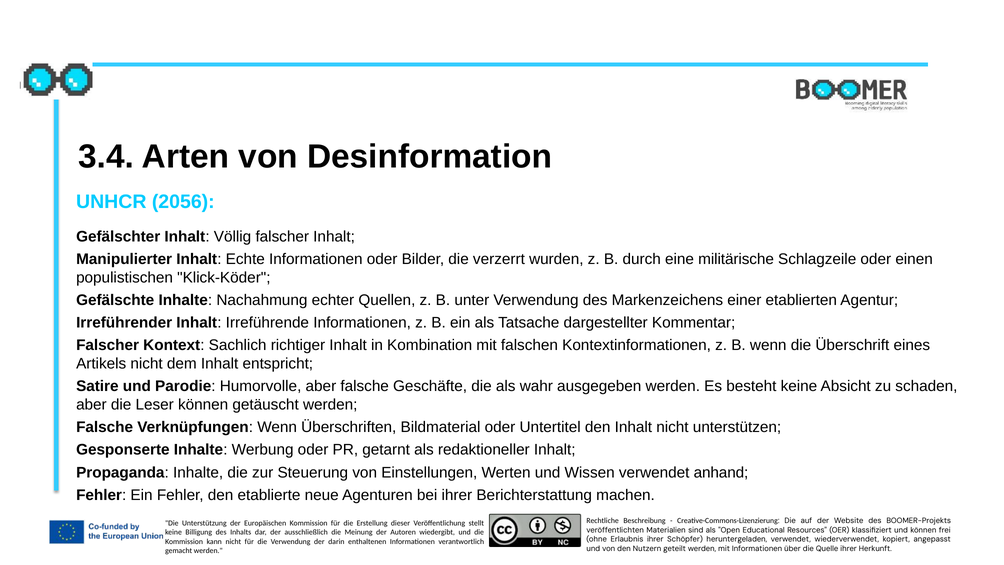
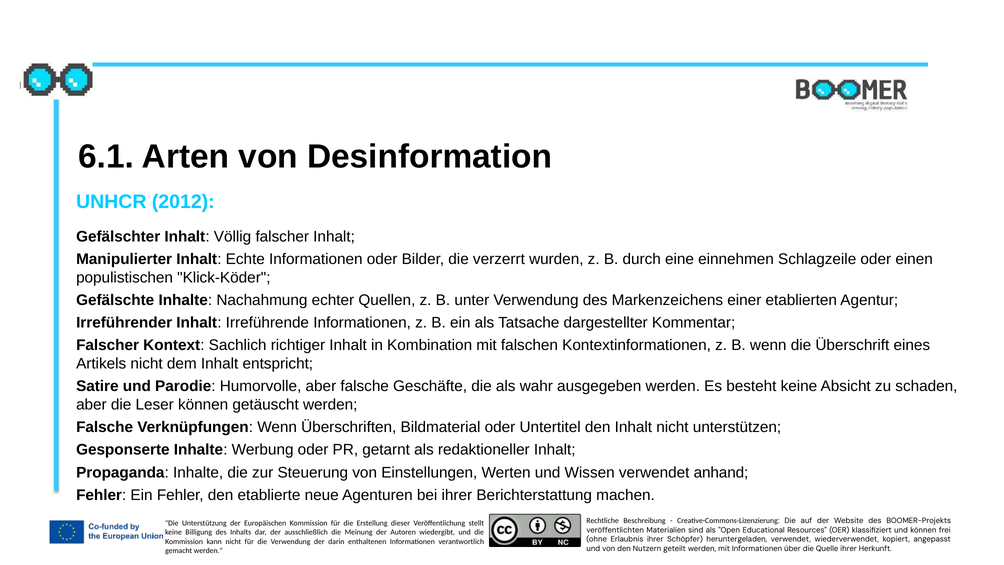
3.4: 3.4 -> 6.1 (106, 157)
2056: 2056 -> 2012 (183, 202)
militärische: militärische -> einnehmen (736, 259)
